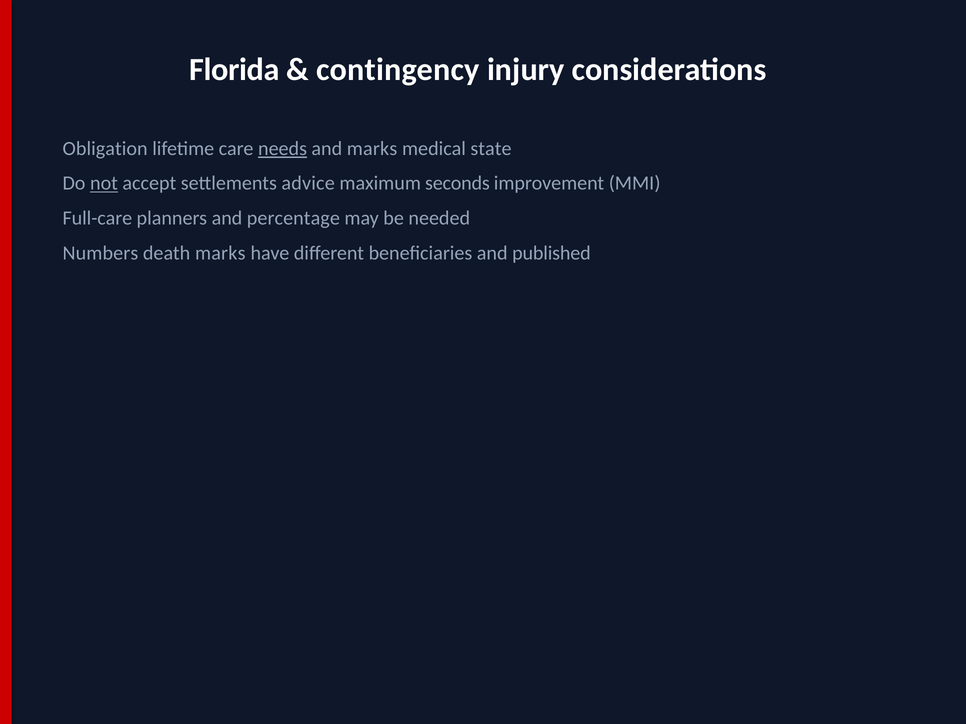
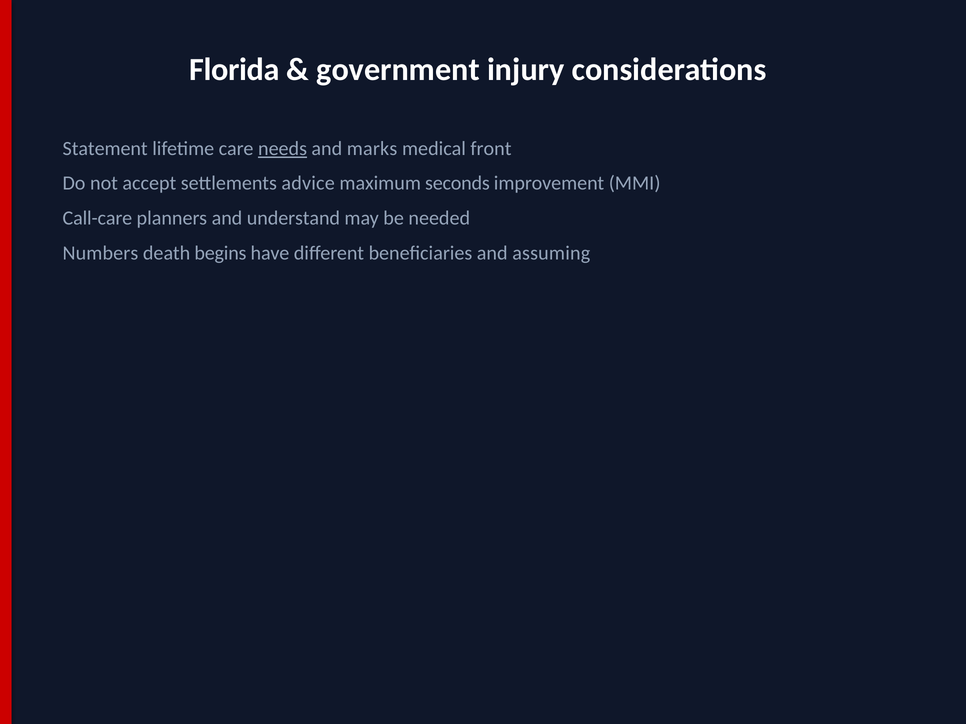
contingency: contingency -> government (398, 70)
Obligation: Obligation -> Statement (105, 149)
state: state -> front (491, 149)
not underline: present -> none (104, 183)
Full-care: Full-care -> Call-care (97, 218)
percentage: percentage -> understand (293, 218)
death marks: marks -> begins (220, 253)
published: published -> assuming (551, 253)
